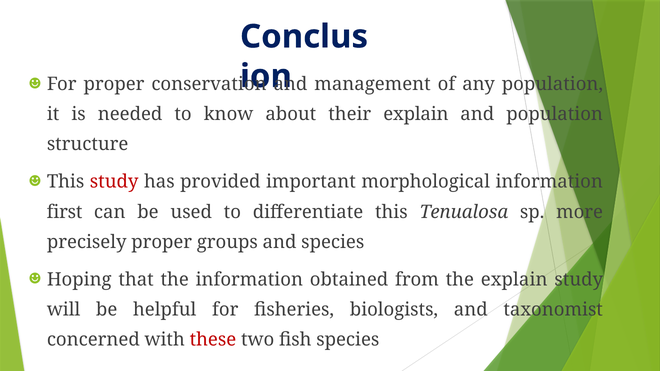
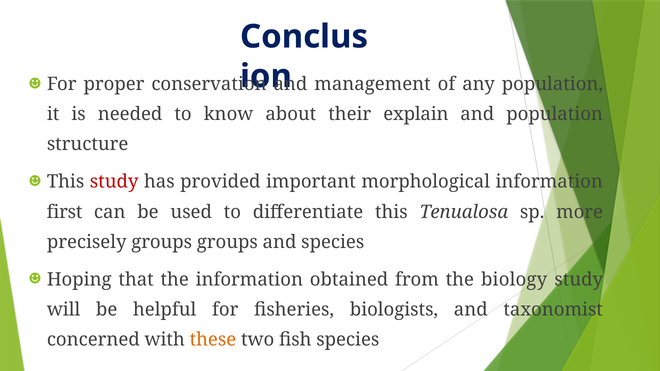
precisely proper: proper -> groups (162, 242)
the explain: explain -> biology (514, 280)
these colour: red -> orange (213, 340)
